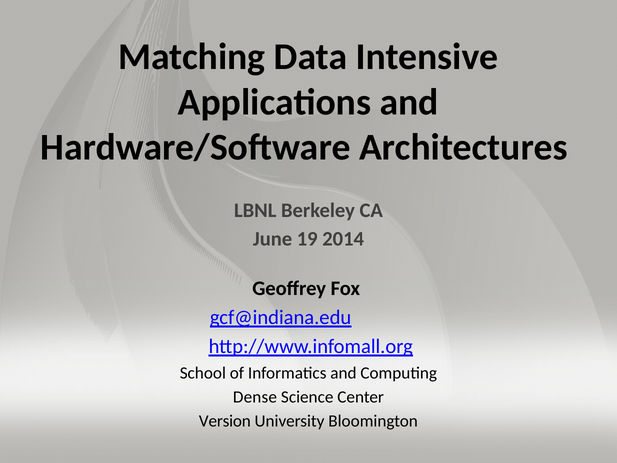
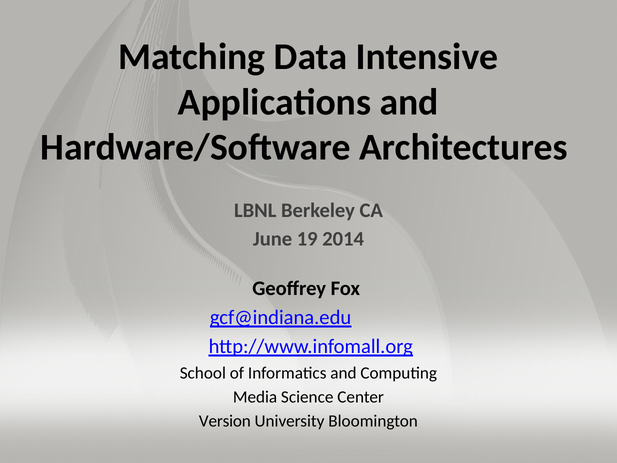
Dense: Dense -> Media (255, 397)
